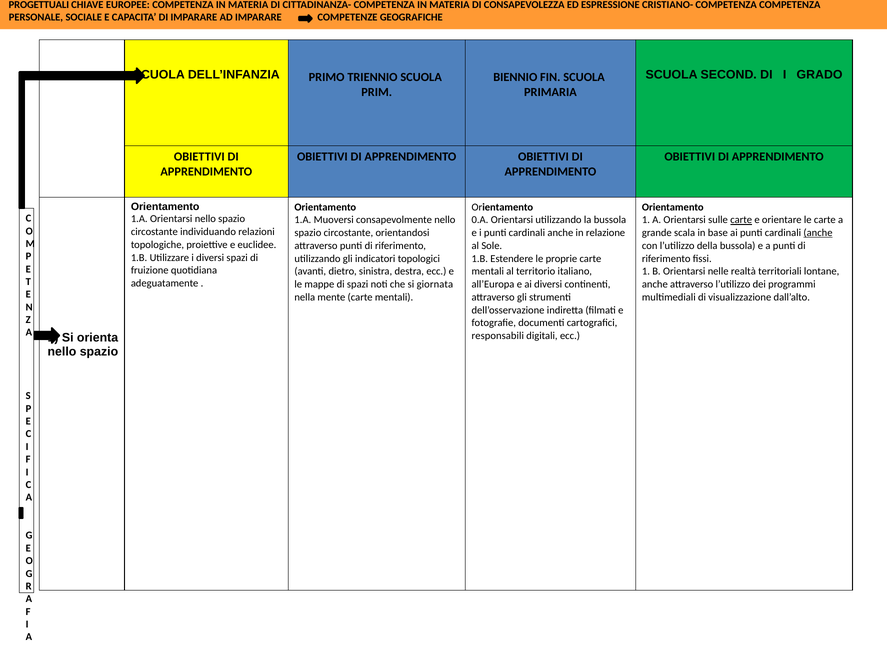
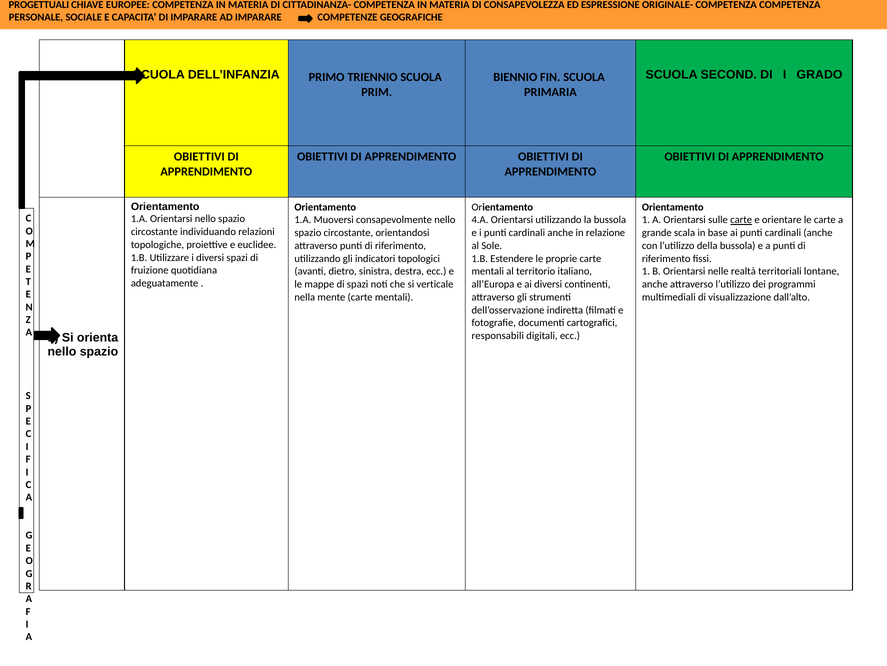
CRISTIANO-: CRISTIANO- -> ORIGINALE- (668, 5)
0.A: 0.A -> 4.A (480, 220)
anche underline: present -> none (818, 233)
giornata: giornata -> verticale (435, 284)
